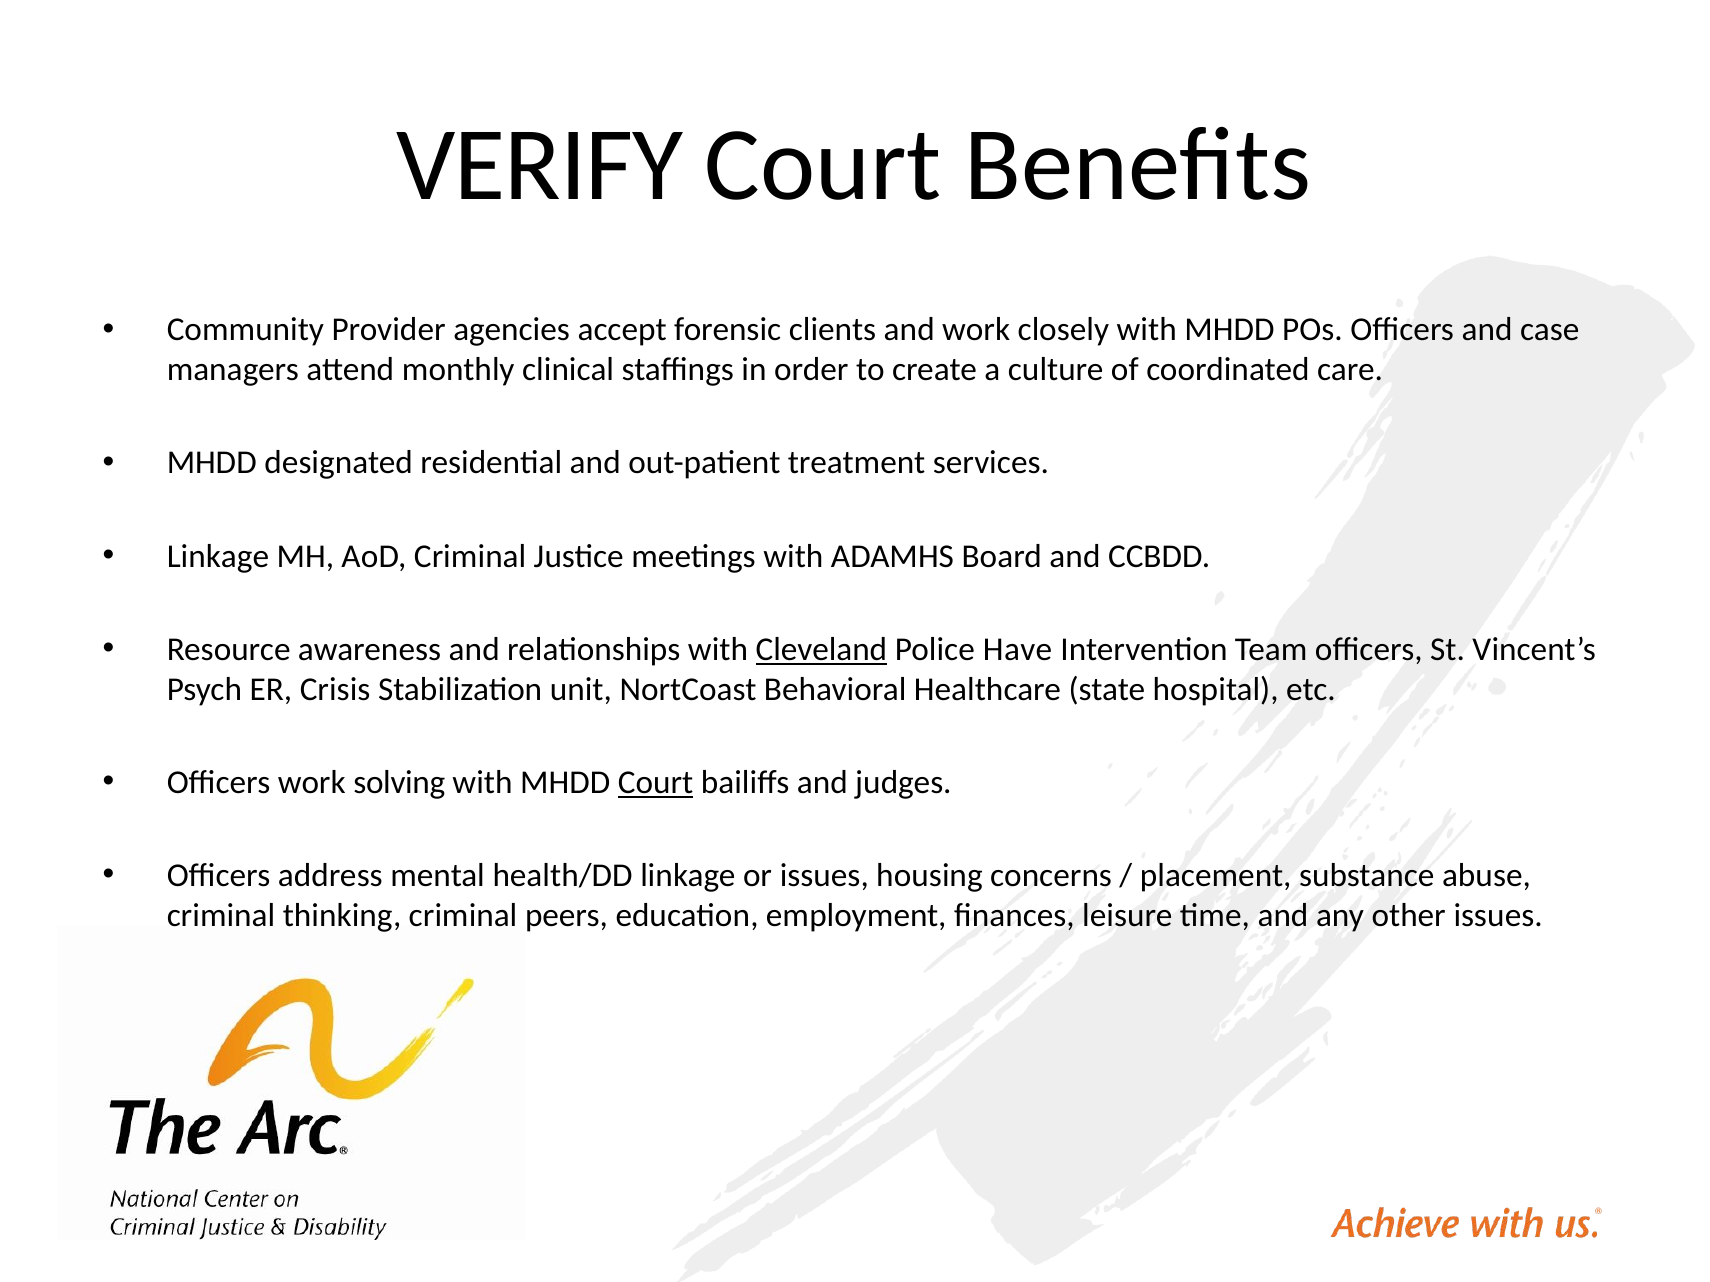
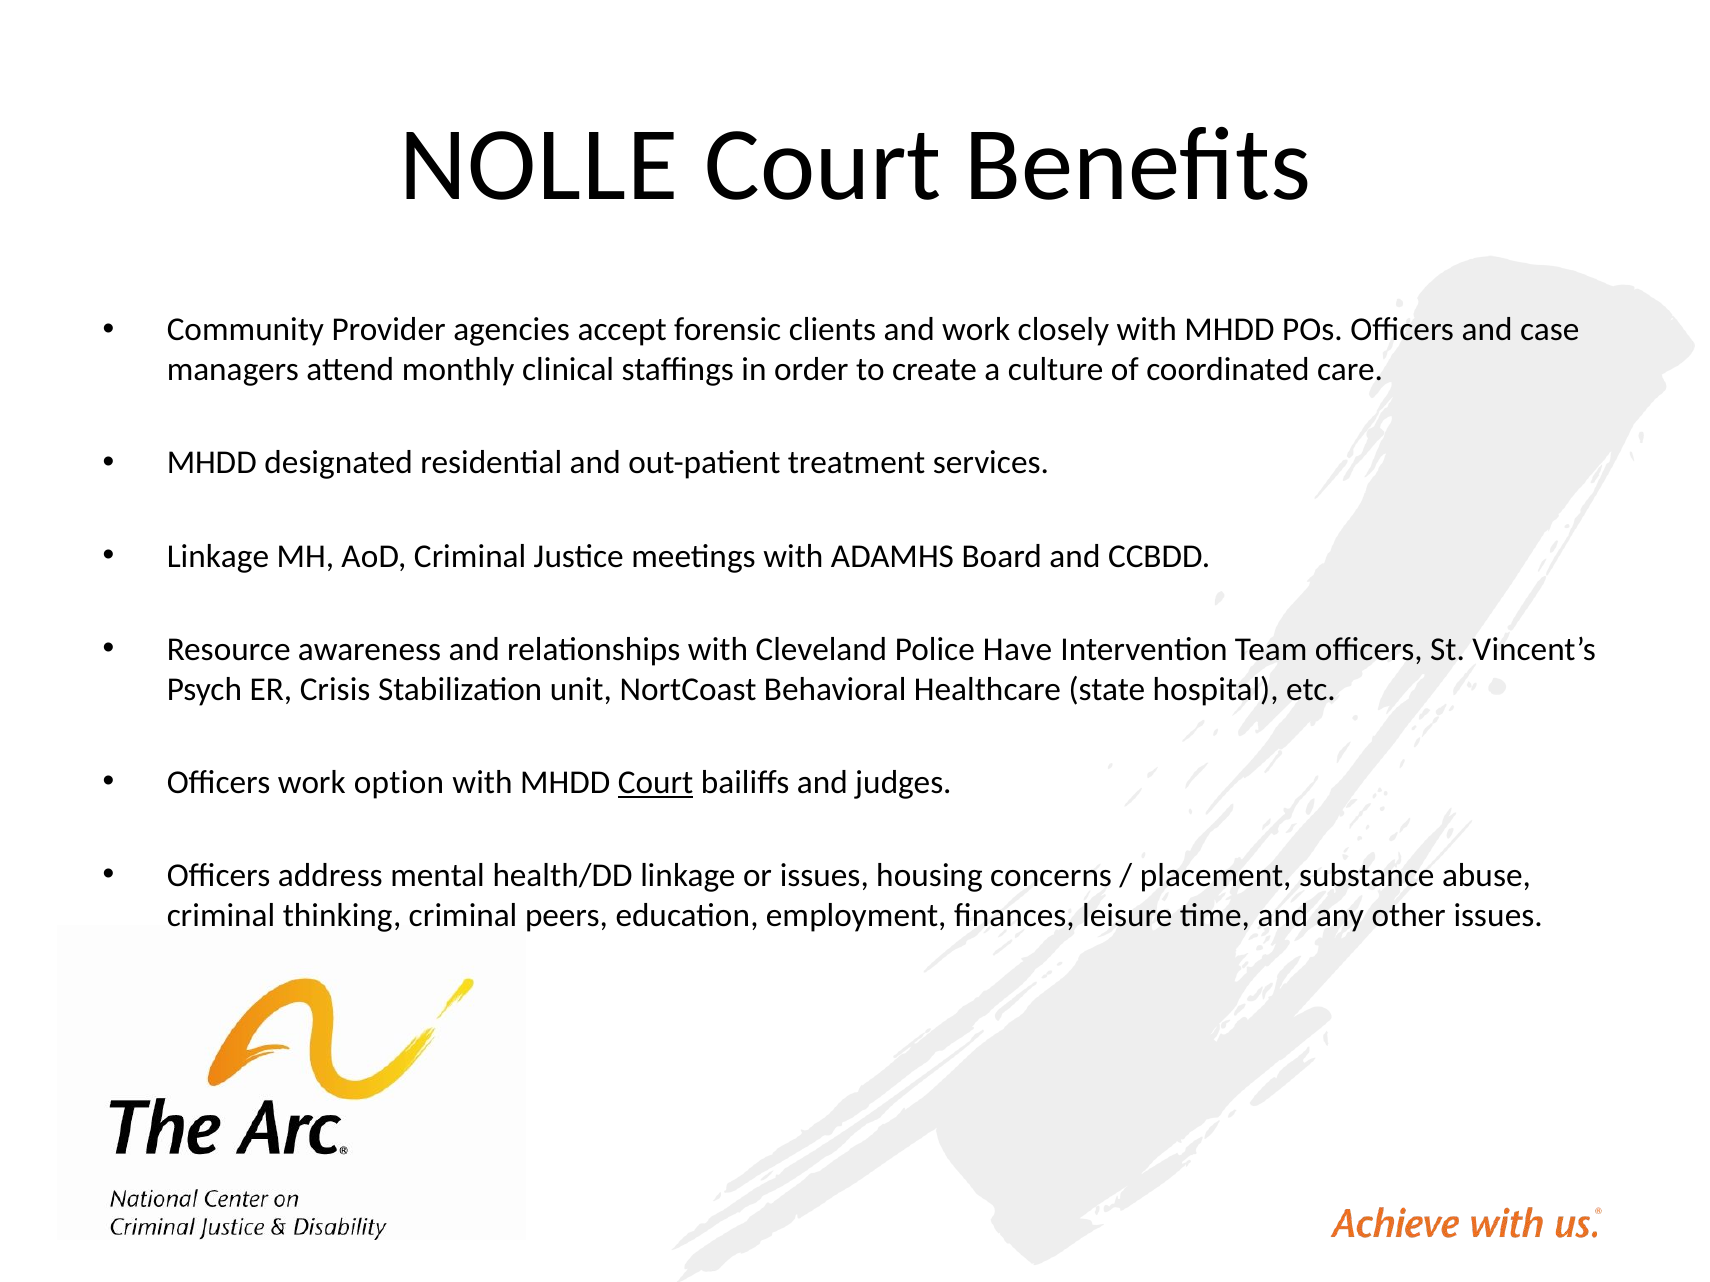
VERIFY: VERIFY -> NOLLE (539, 166)
Cleveland underline: present -> none (821, 650)
solving: solving -> option (399, 783)
